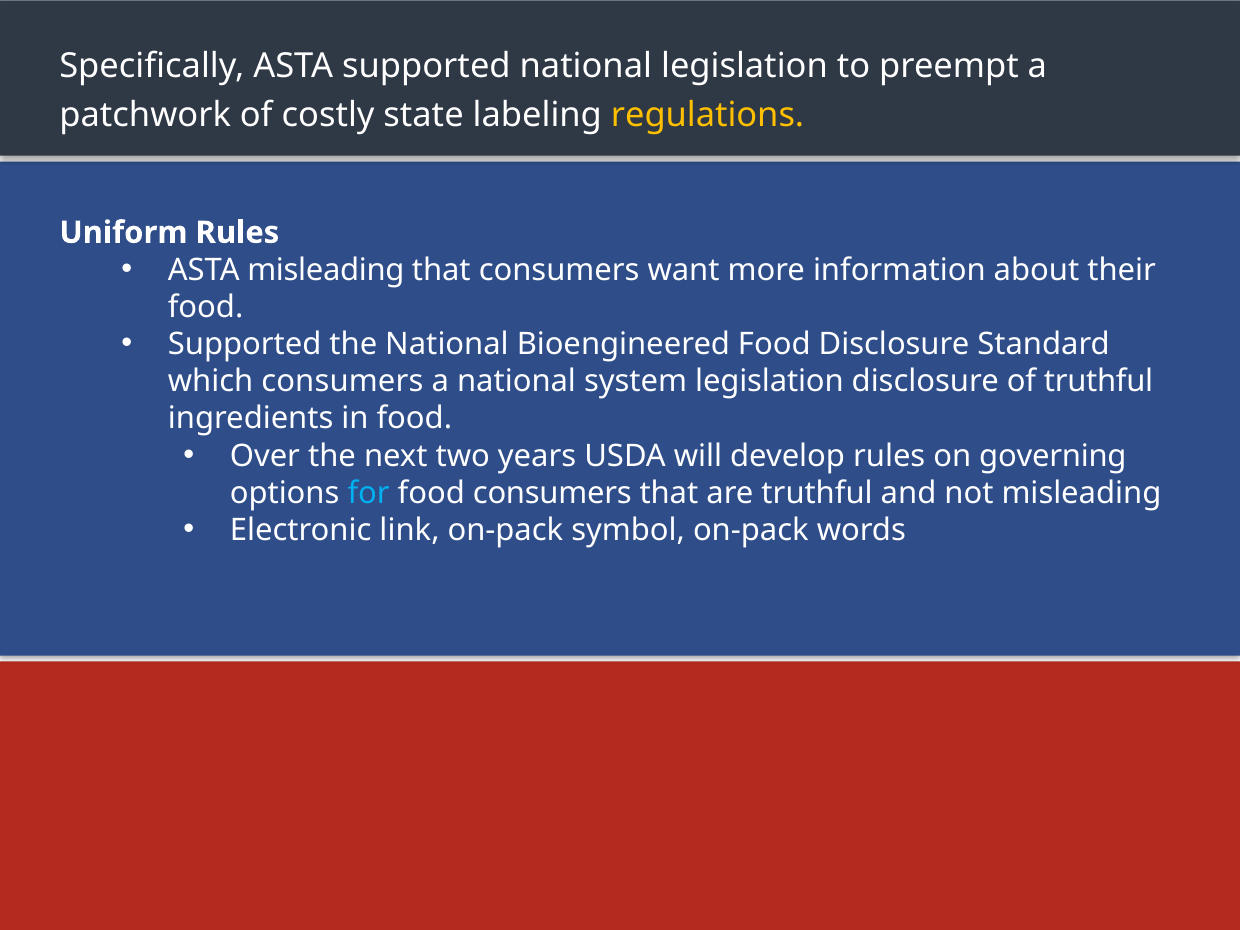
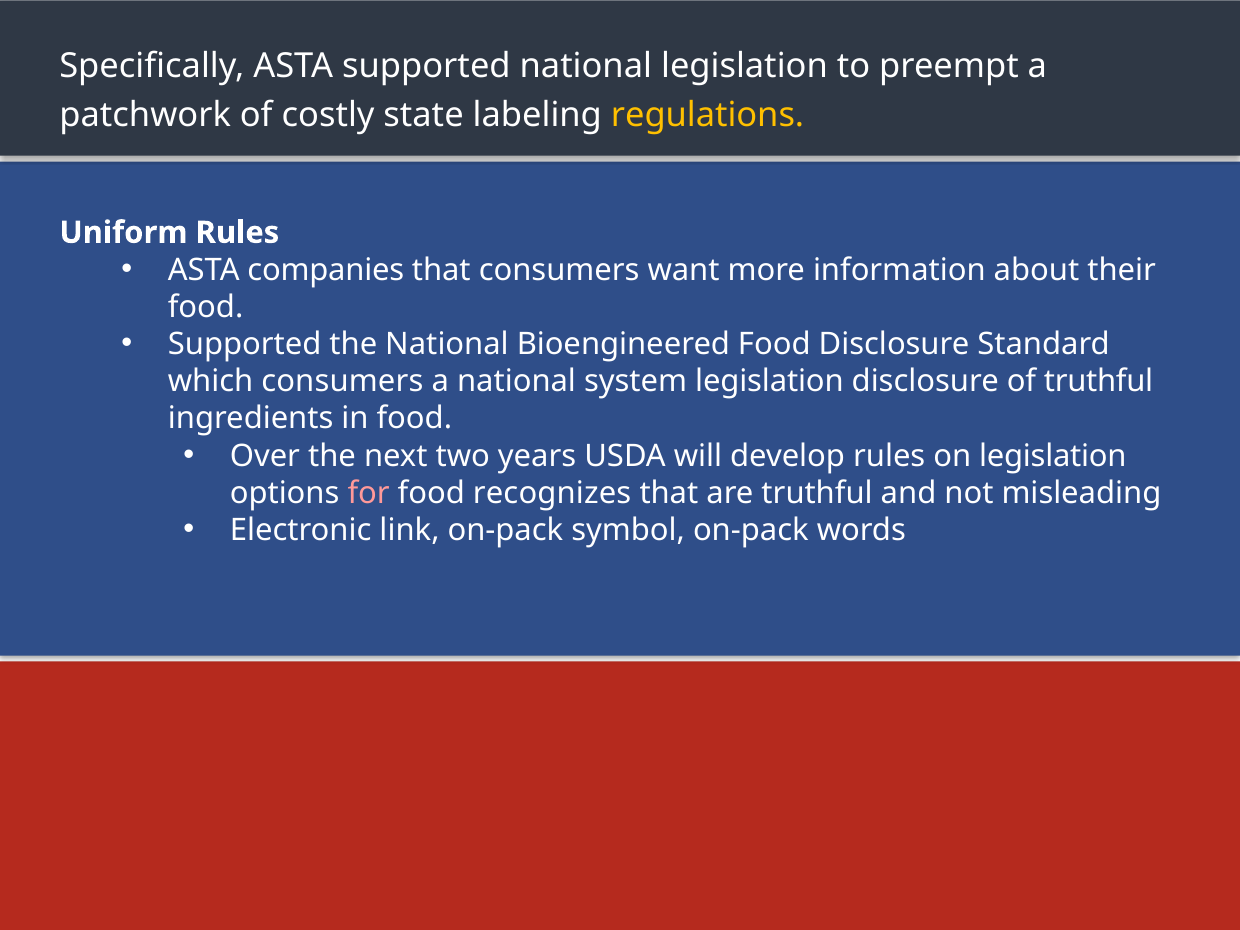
ASTA misleading: misleading -> companies (326, 270)
on governing: governing -> legislation (1053, 456)
for colour: light blue -> pink (369, 493)
food consumers: consumers -> recognizes (552, 493)
